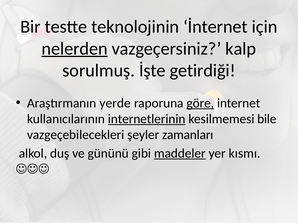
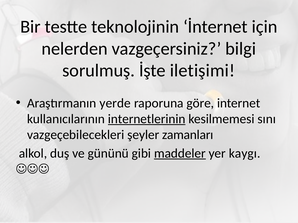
nelerden underline: present -> none (75, 49)
kalp: kalp -> bilgi (241, 49)
getirdiği: getirdiği -> iletişimi (202, 71)
göre underline: present -> none (200, 103)
bile: bile -> sını (267, 119)
kısmı: kısmı -> kaygı (245, 154)
